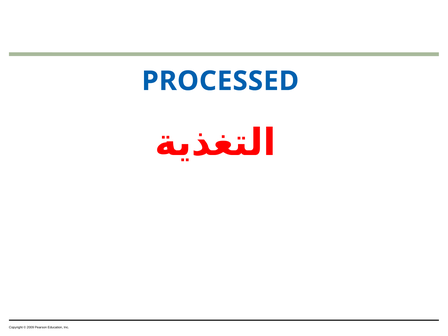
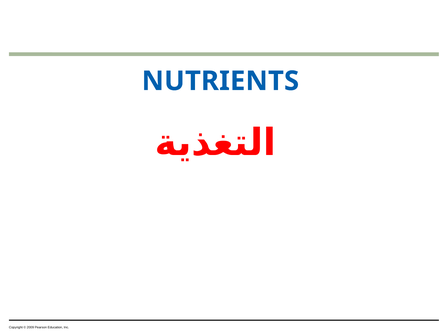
PROCESSED: PROCESSED -> NUTRIENTS (220, 81)
